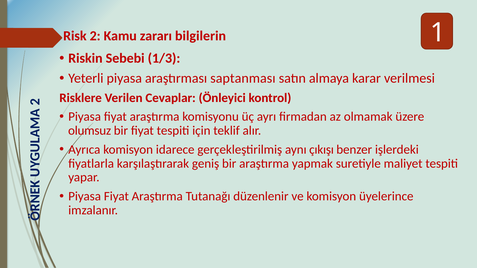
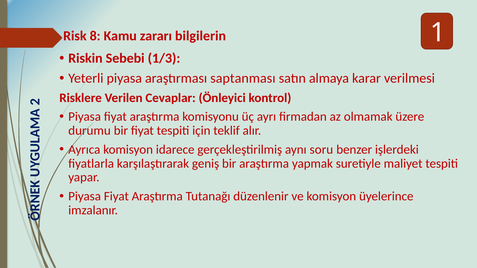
Risk 2: 2 -> 8 (95, 36)
olumsuz: olumsuz -> durumu (90, 131)
çıkışı: çıkışı -> soru (321, 150)
